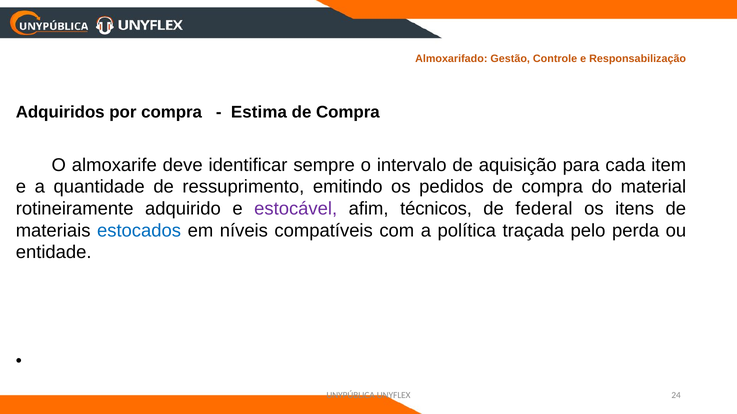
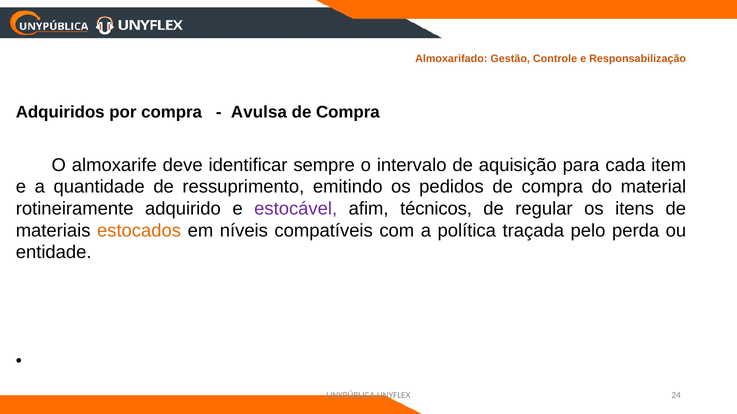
Estima: Estima -> Avulsa (259, 112)
federal: federal -> regular (544, 209)
estocados colour: blue -> orange (139, 231)
